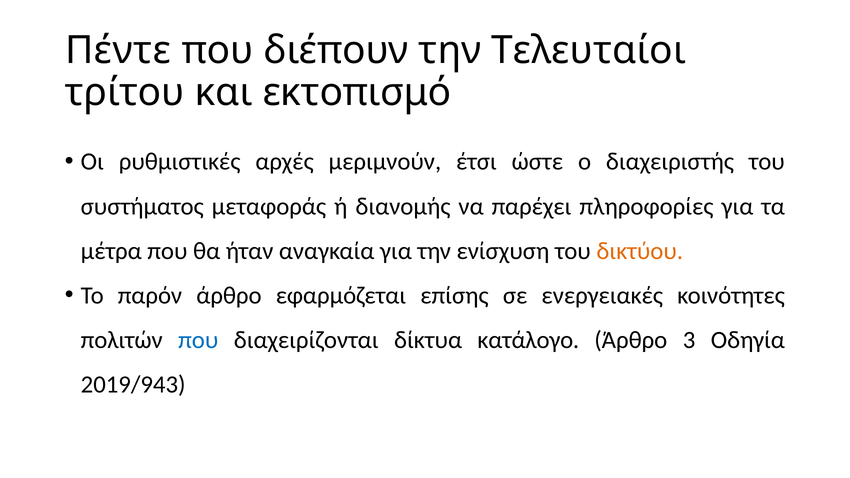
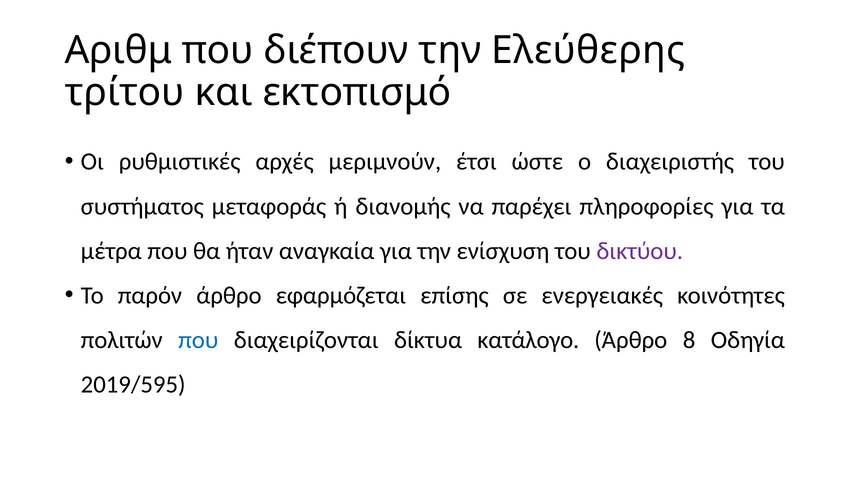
Πέντε: Πέντε -> Αριθμ (118, 50)
Τελευταίοι: Τελευταίοι -> Ελεύθερης (588, 50)
δικτύου colour: orange -> purple (640, 251)
3: 3 -> 8 (689, 340)
2019/943: 2019/943 -> 2019/595 (133, 384)
